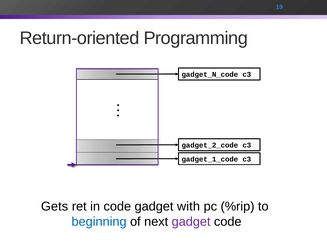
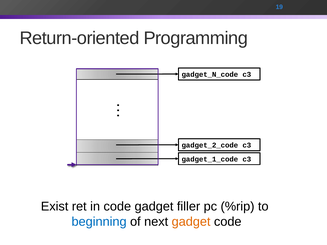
Gets: Gets -> Exist (55, 207)
with: with -> filler (189, 207)
gadget colour: purple -> orange (191, 222)
